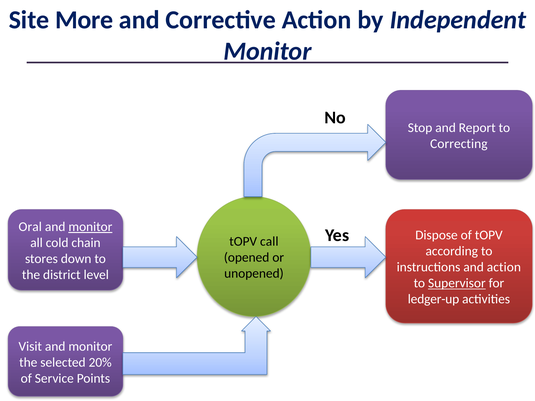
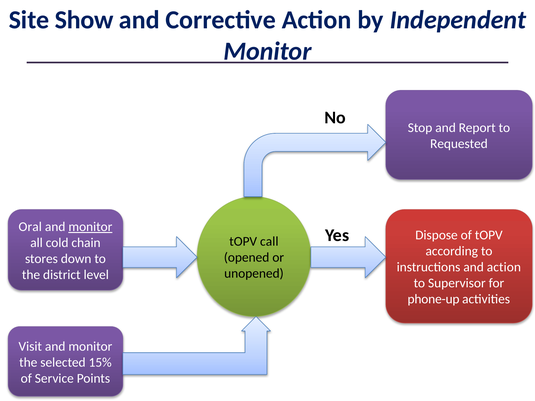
More: More -> Show (84, 20)
Correcting: Correcting -> Requested (459, 144)
Supervisor underline: present -> none (457, 283)
ledger-up: ledger-up -> phone-up (434, 299)
20%: 20% -> 15% (100, 363)
